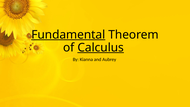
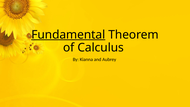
Calculus underline: present -> none (101, 47)
